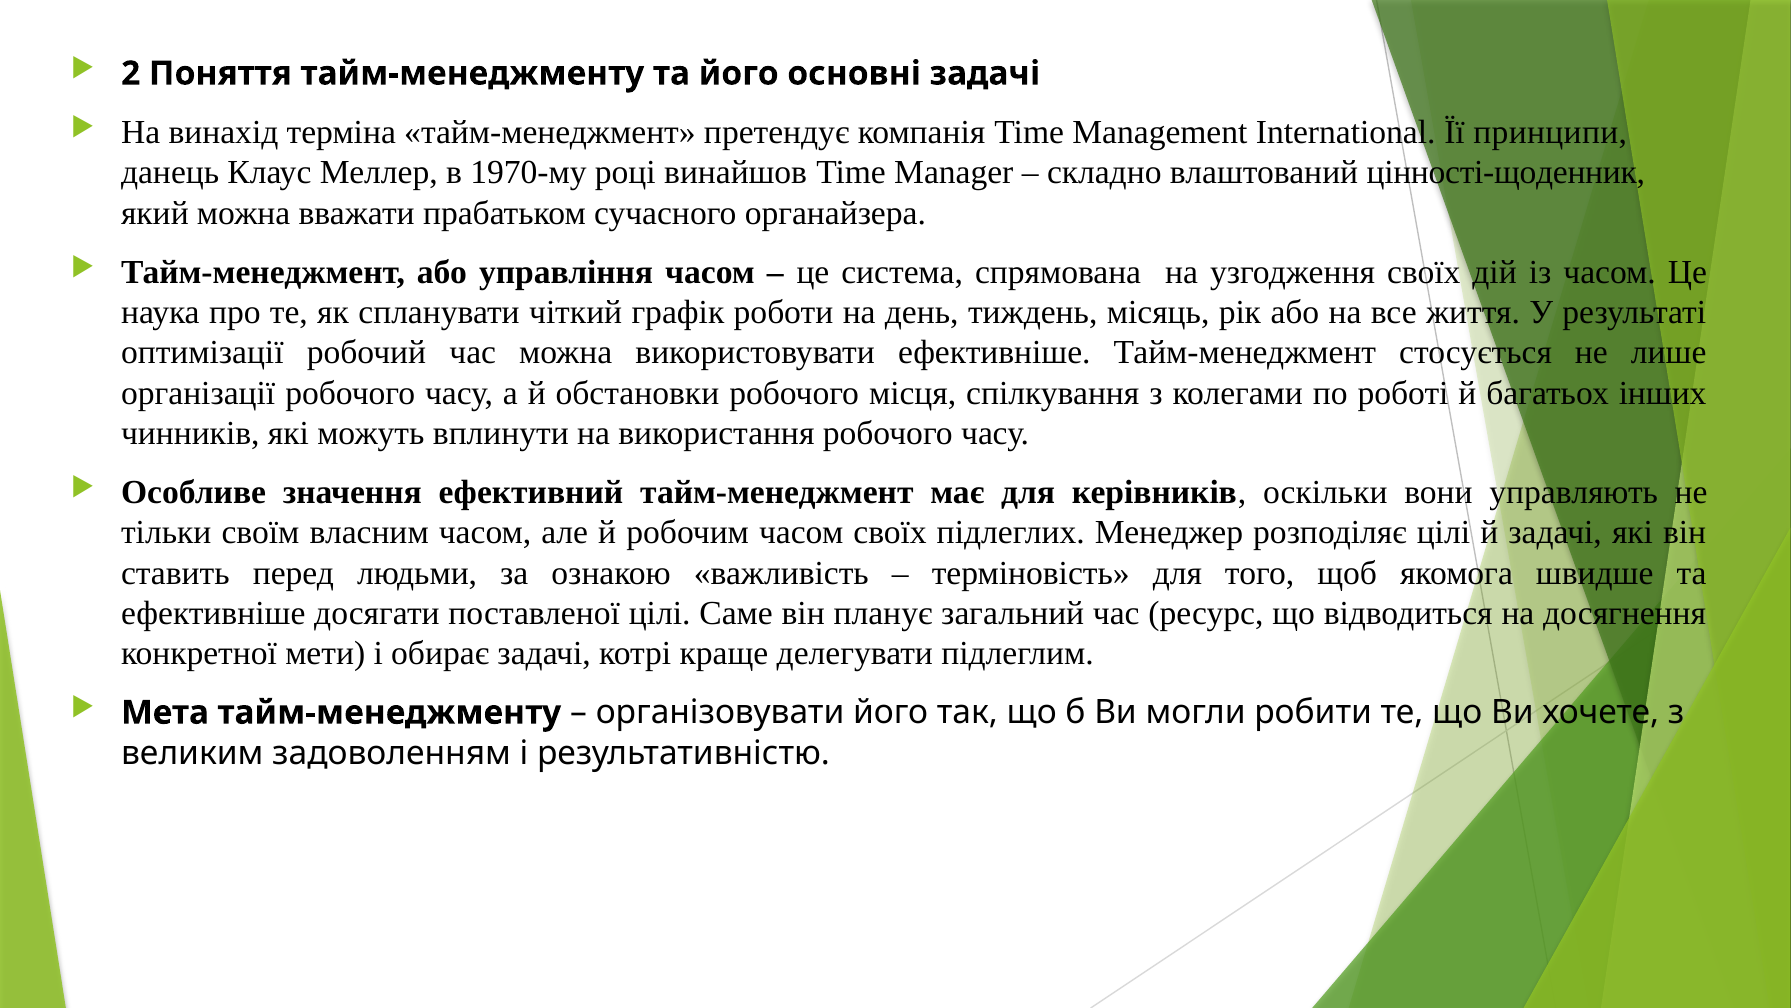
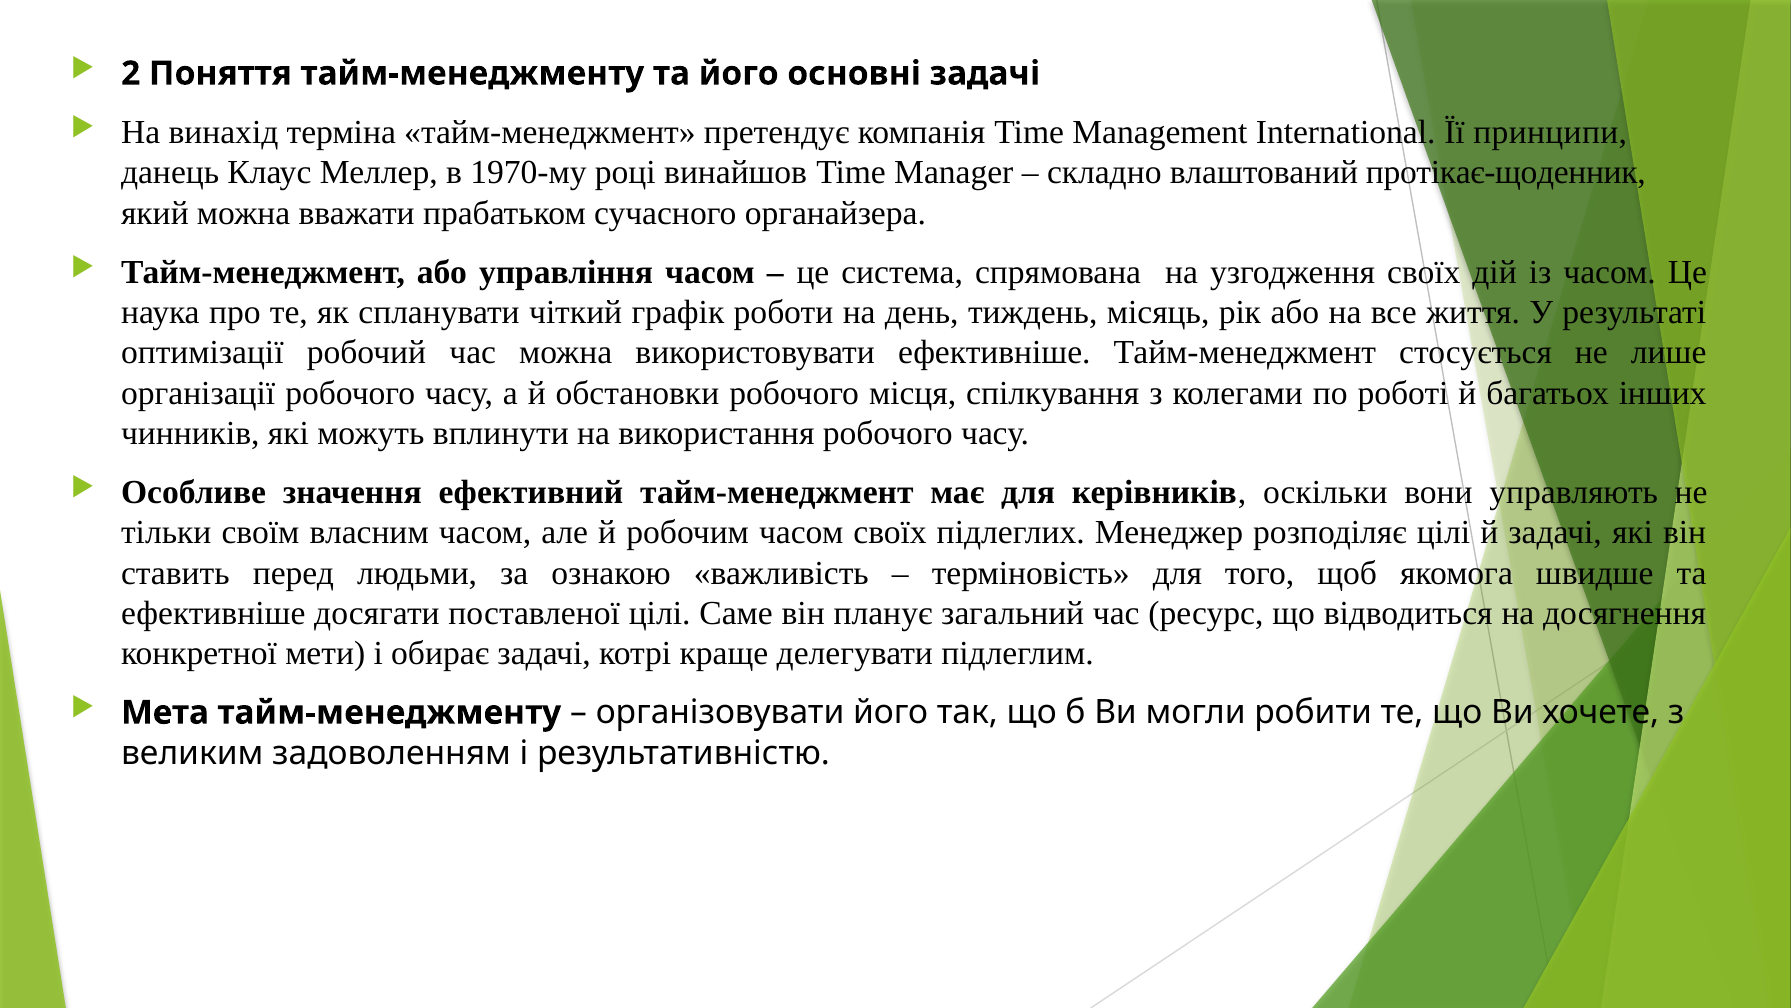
цінності-щоденник: цінності-щоденник -> протікає-щоденник (1506, 173)
